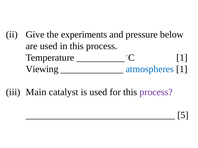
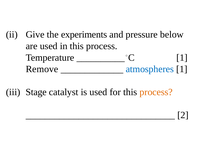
Viewing: Viewing -> Remove (42, 69)
Main: Main -> Stage (36, 92)
process colour: purple -> orange (156, 92)
5: 5 -> 2 (183, 116)
